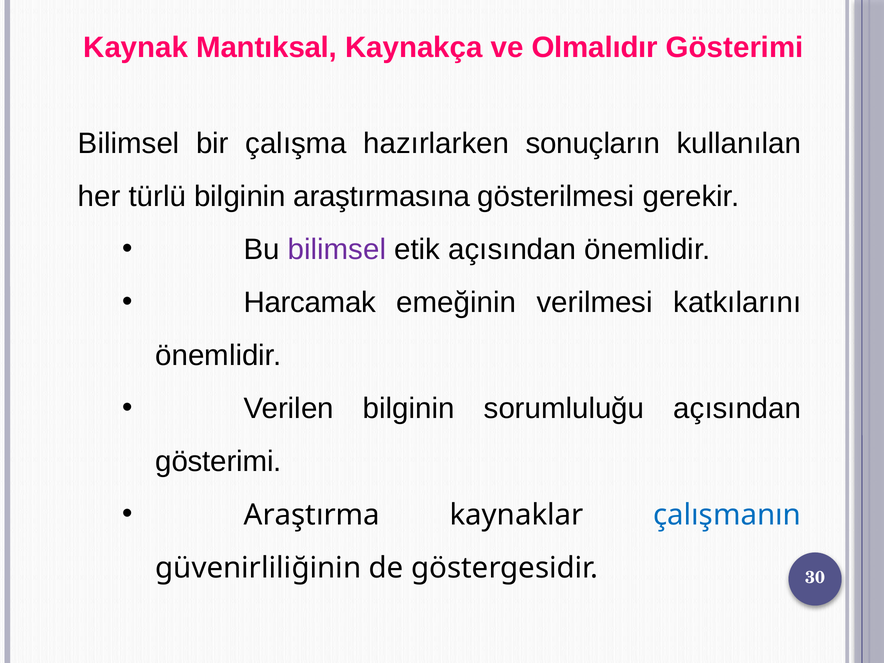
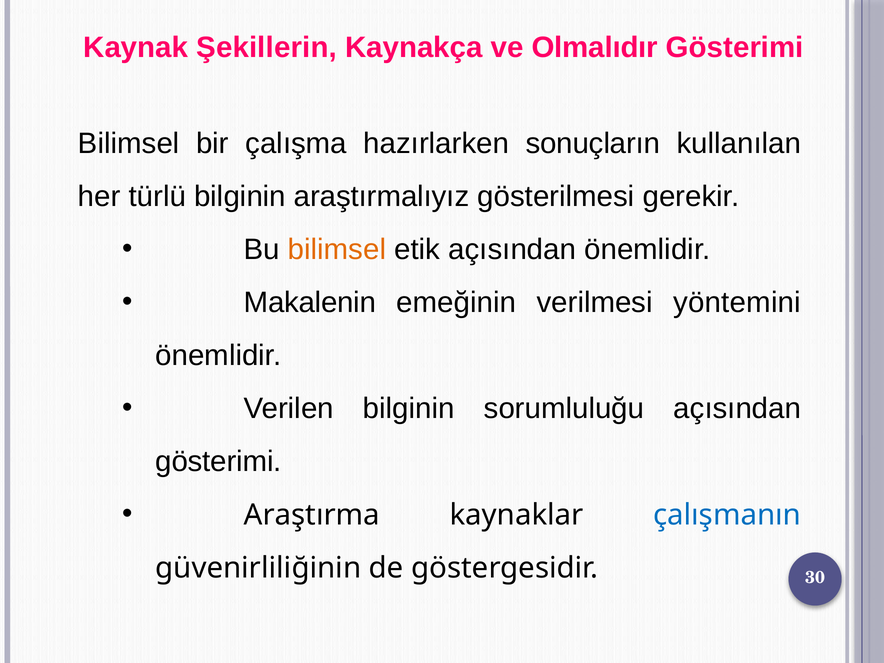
Mantıksal: Mantıksal -> Şekillerin (267, 47)
araştırmasına: araştırmasına -> araştırmalıyız (382, 197)
bilimsel colour: purple -> orange (337, 250)
Harcamak: Harcamak -> Makalenin (310, 303)
katkılarını: katkılarını -> yöntemini (737, 303)
